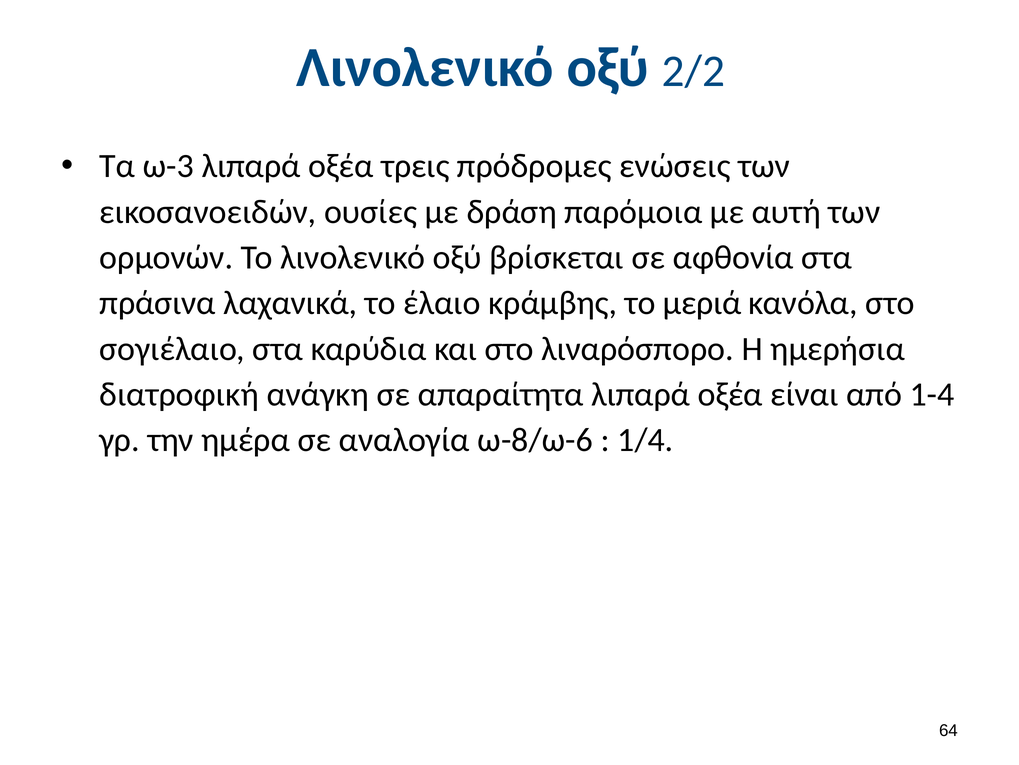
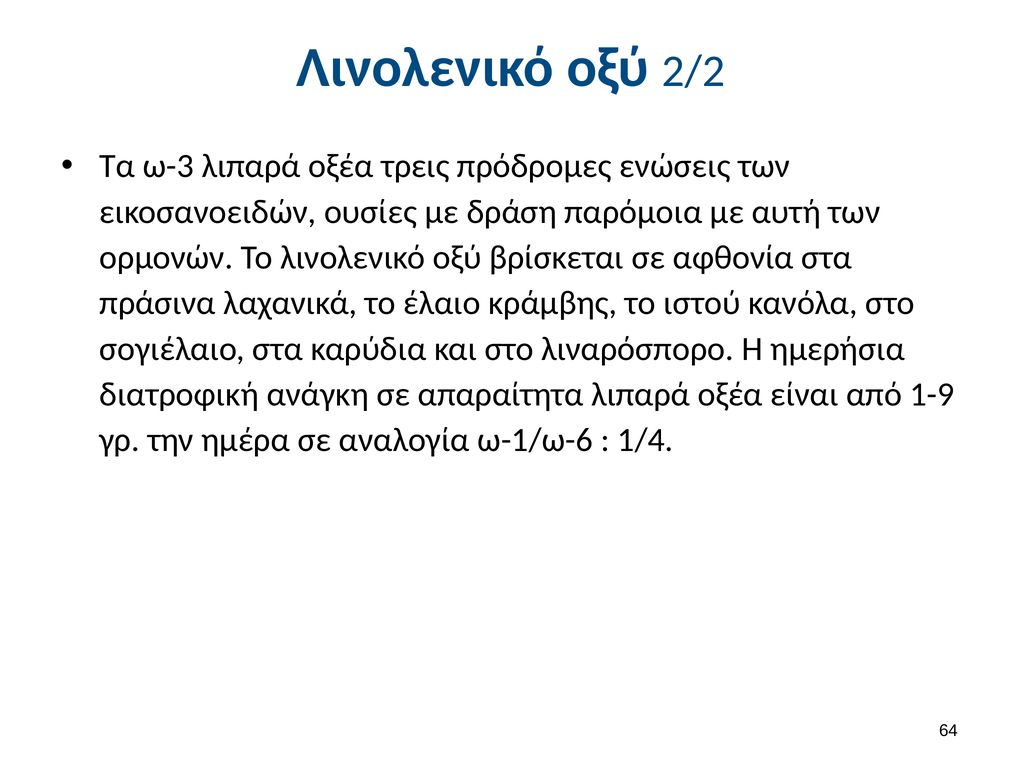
μεριά: μεριά -> ιστού (702, 303)
1-4: 1-4 -> 1-9 (932, 394)
ω-8/ω-6: ω-8/ω-6 -> ω-1/ω-6 (535, 440)
